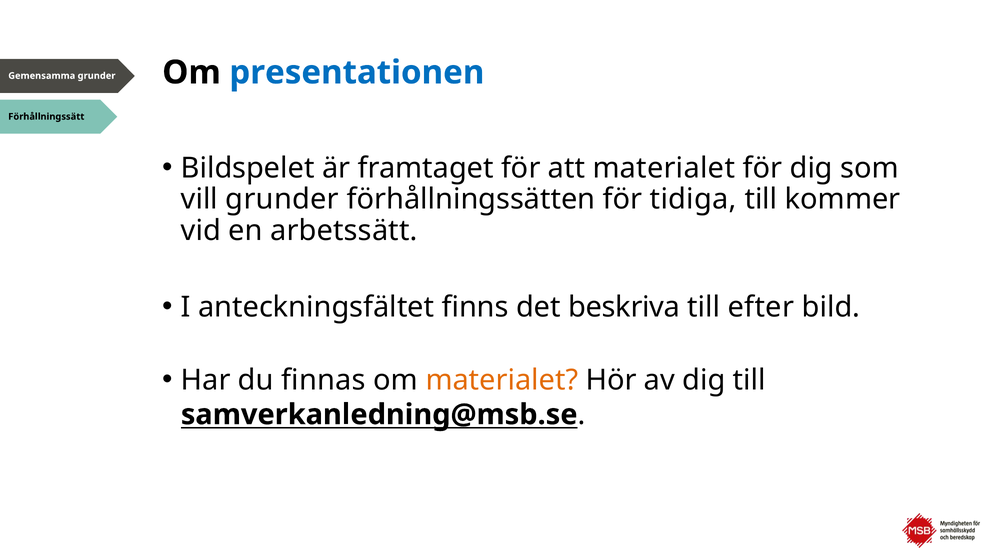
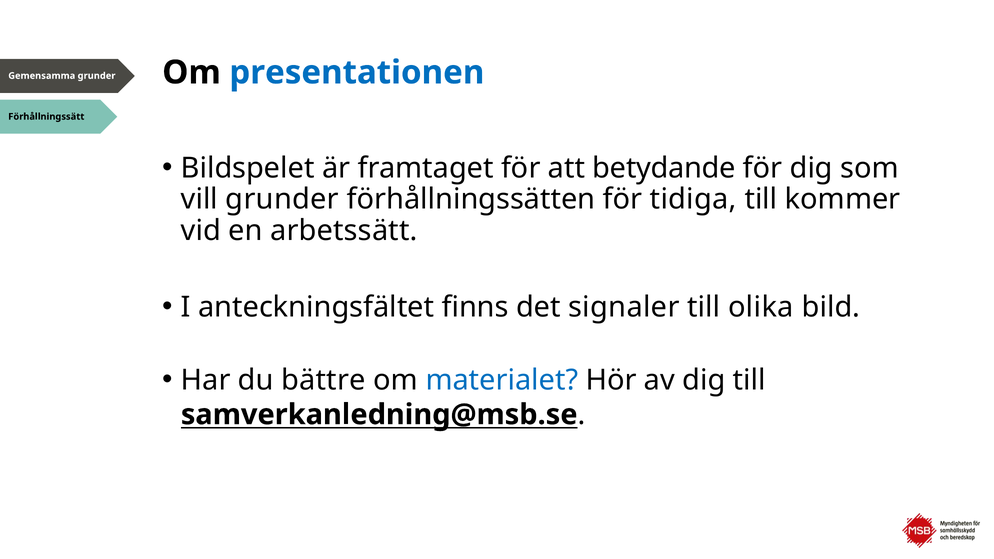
att materialet: materialet -> betydande (664, 168)
beskriva: beskriva -> signaler (624, 307)
efter: efter -> olika (761, 307)
finnas: finnas -> bättre (323, 380)
materialet colour: orange -> blue (502, 380)
